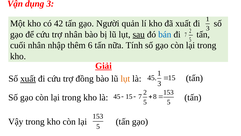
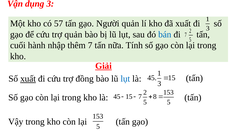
42: 42 -> 57 (59, 24)
trợ nhân: nhân -> quản (73, 34)
sau underline: present -> none (139, 34)
cuối nhân: nhân -> hành (37, 45)
thêm 6: 6 -> 7 (90, 45)
lụt colour: orange -> blue (125, 79)
